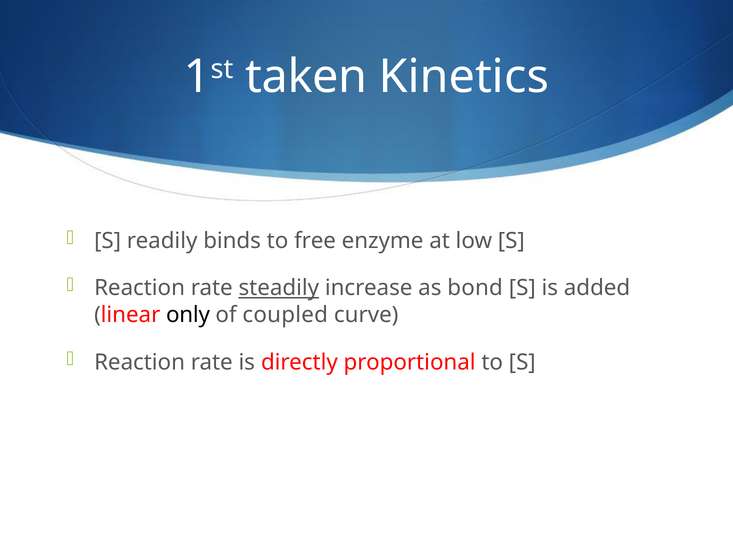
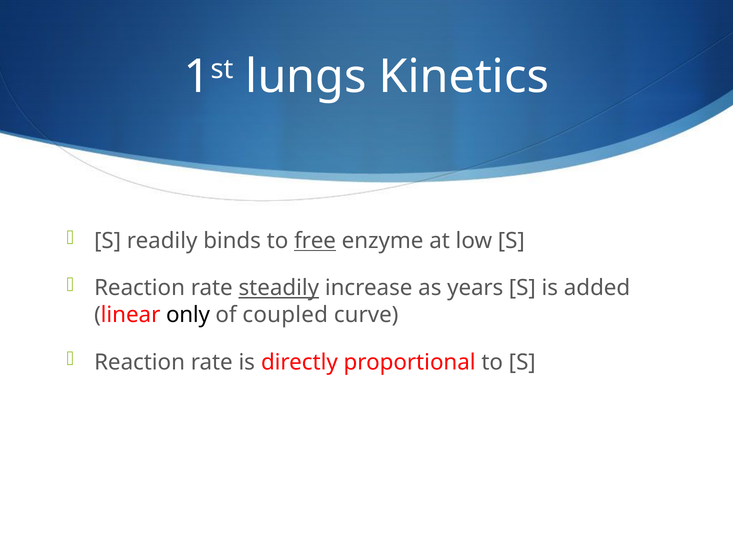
taken: taken -> lungs (306, 77)
free underline: none -> present (315, 241)
bond: bond -> years (475, 288)
